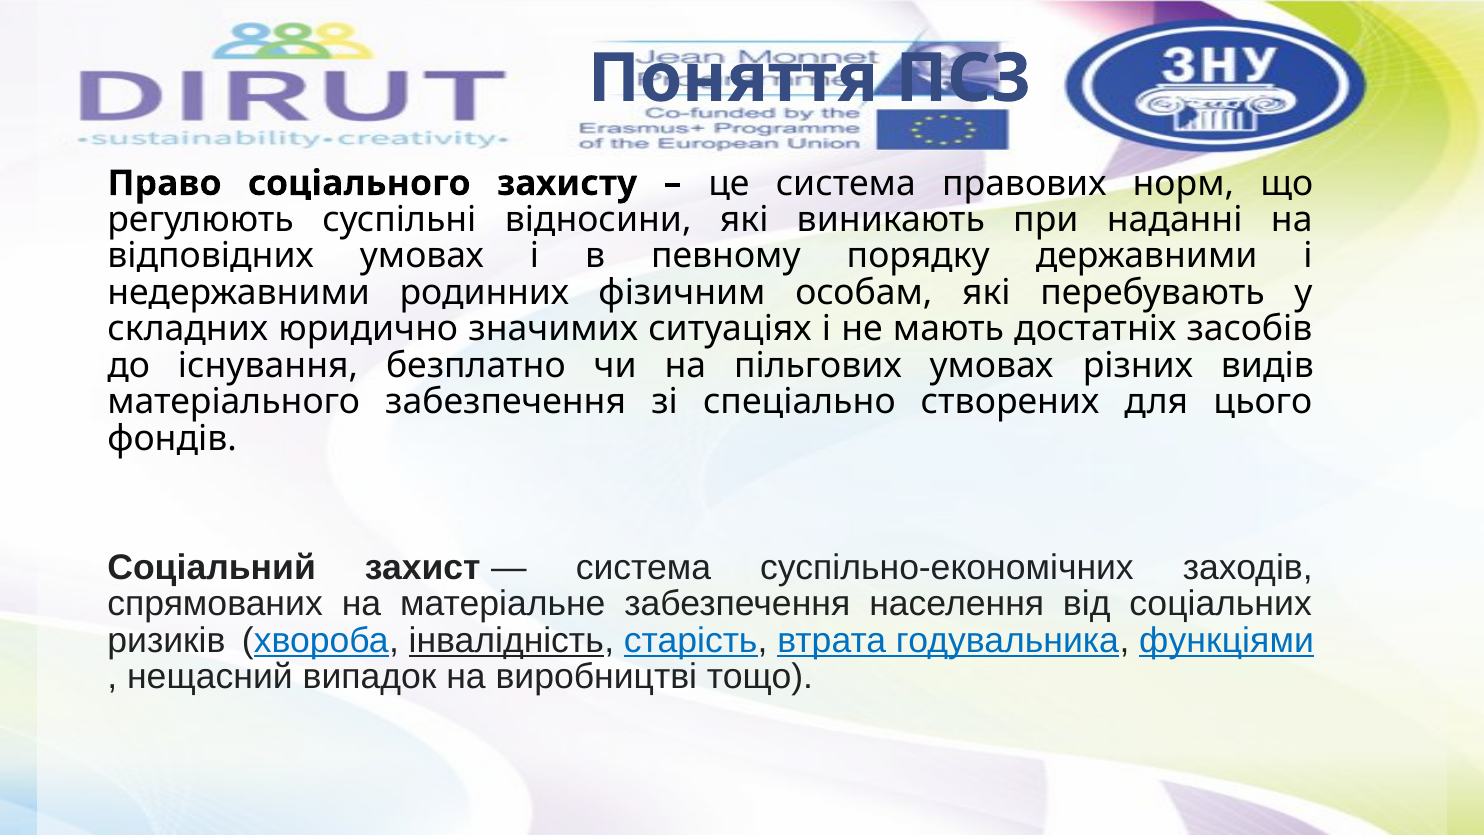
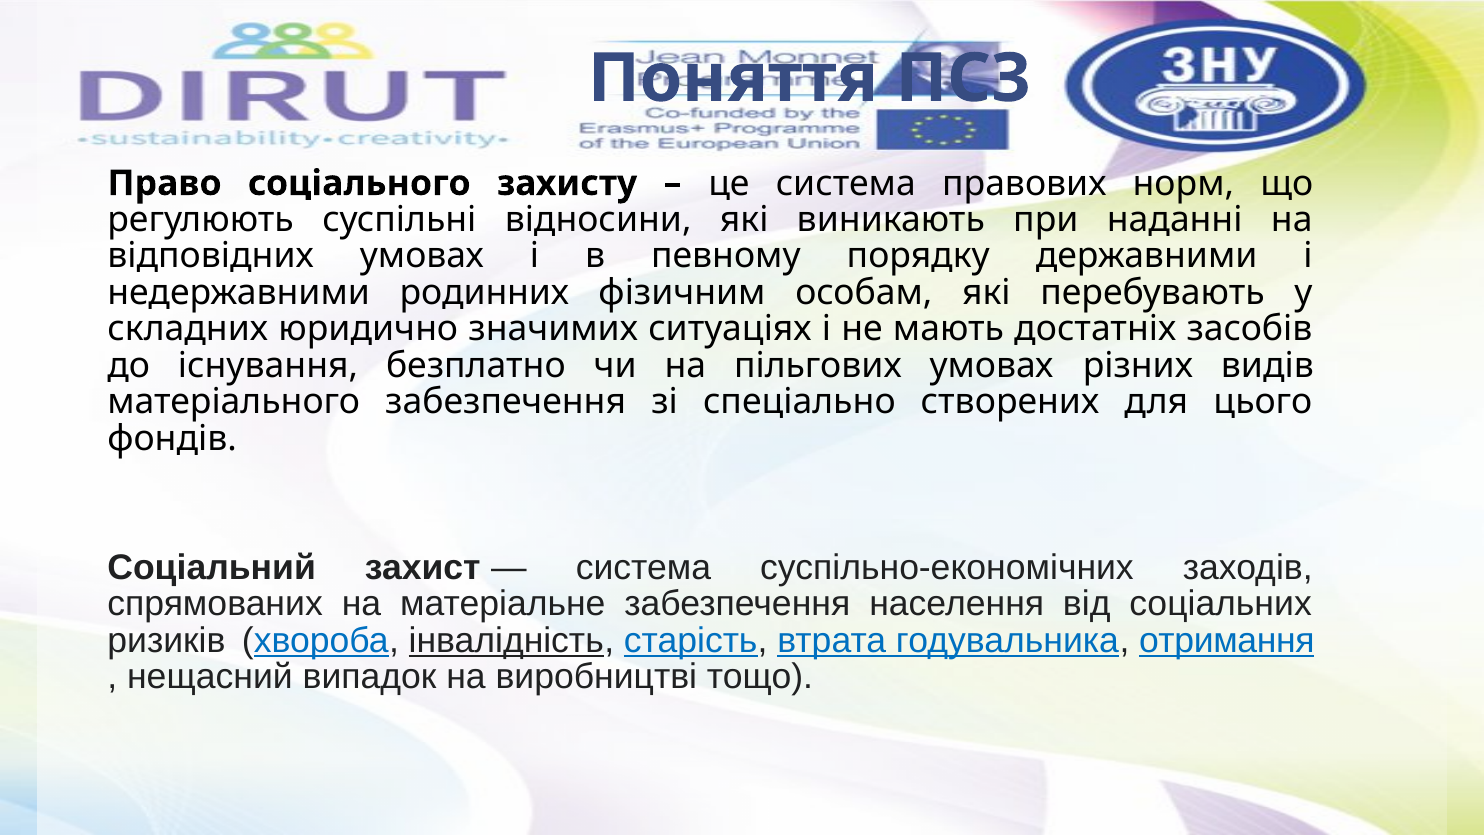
функціями: функціями -> отримання (1227, 640)
